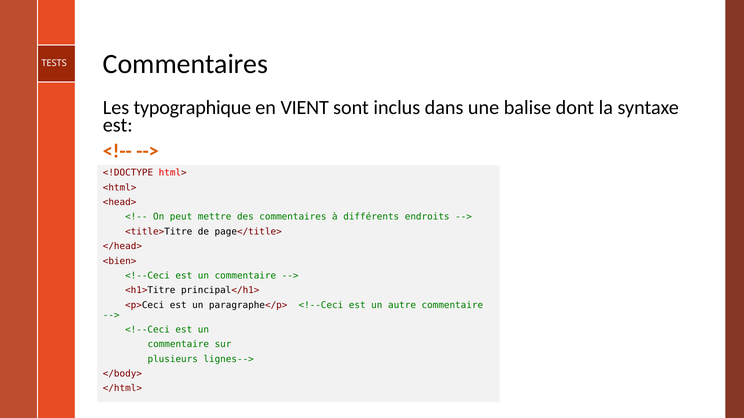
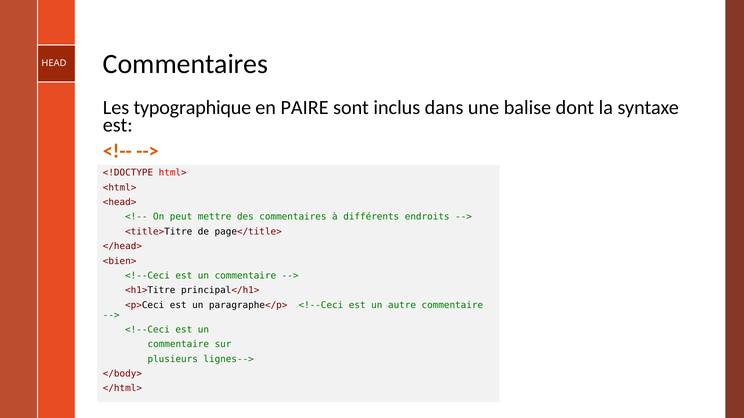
TESTS: TESTS -> HEAD (54, 63)
VIENT: VIENT -> PAIRE (305, 108)
